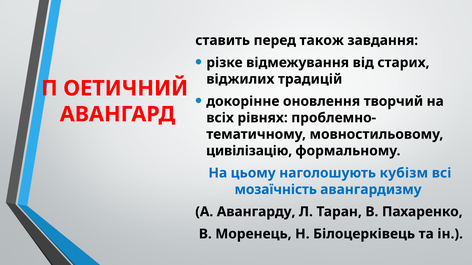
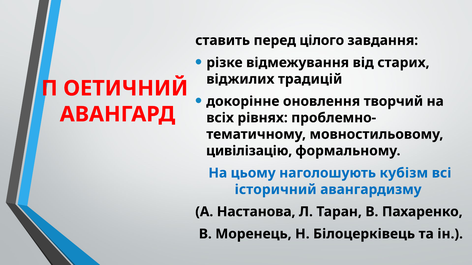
також: також -> цілого (322, 40)
мозаїчність: мозаїчність -> історичний (276, 190)
Авангарду: Авангарду -> Настанова (256, 212)
